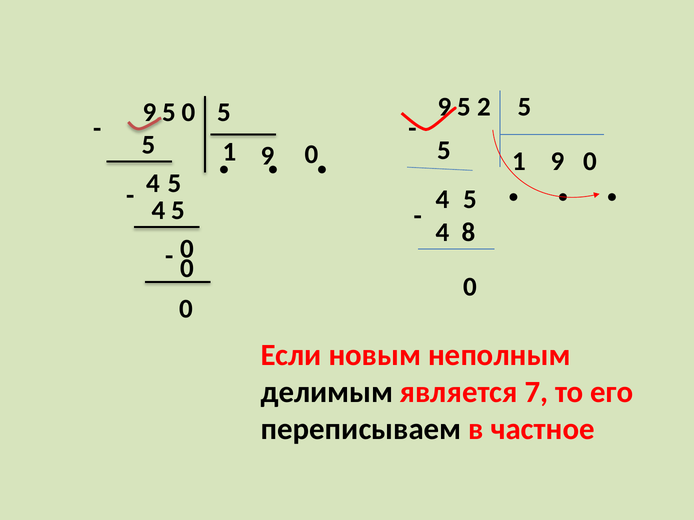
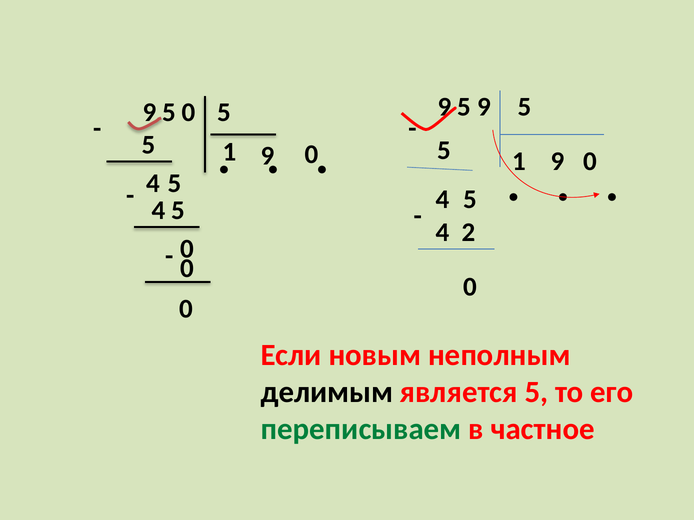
2: 2 -> 9 (484, 107)
8: 8 -> 2 (468, 233)
является 7: 7 -> 5 (536, 392)
переписываем colour: black -> green (361, 429)
